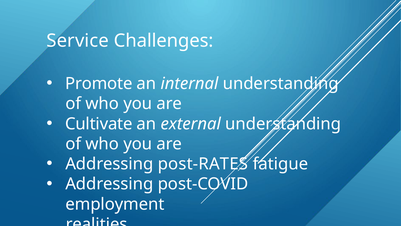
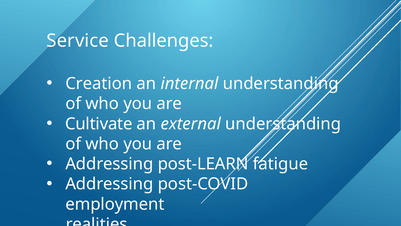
Promote: Promote -> Creation (99, 84)
post-RATES: post-RATES -> post-LEARN (203, 164)
